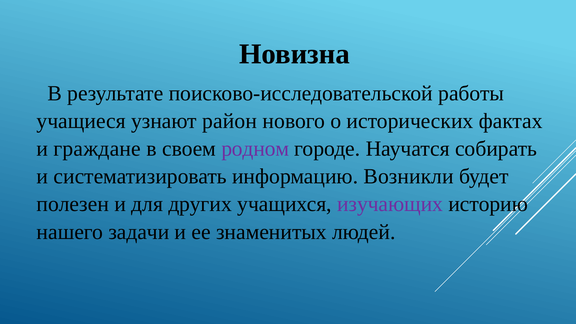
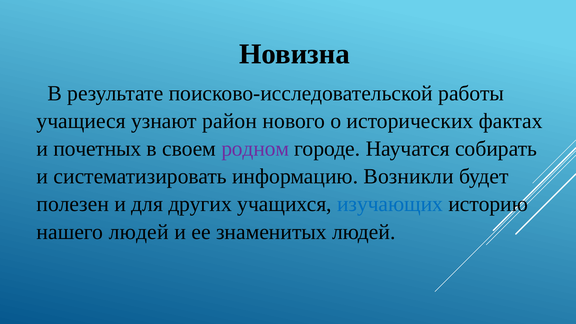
граждане: граждане -> почетных (97, 149)
изучающих colour: purple -> blue (390, 204)
нашего задачи: задачи -> людей (139, 232)
